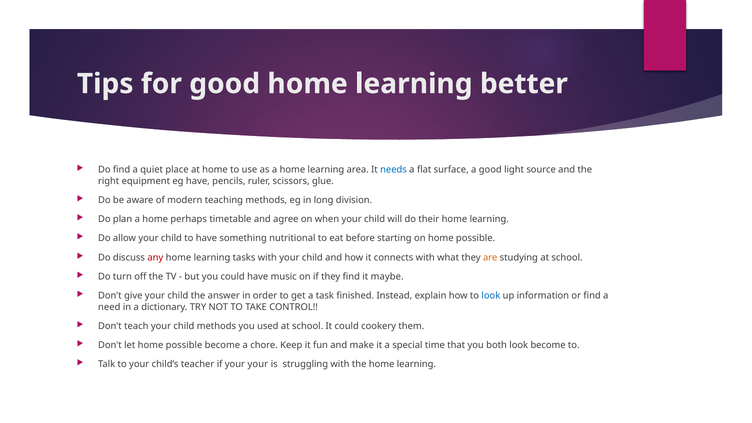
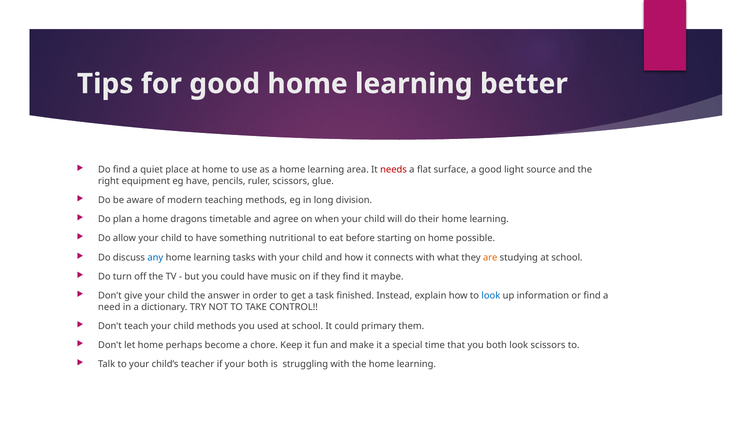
needs colour: blue -> red (394, 170)
perhaps: perhaps -> dragons (189, 219)
any colour: red -> blue (155, 257)
cookery: cookery -> primary (379, 326)
let home possible: possible -> perhaps (184, 345)
look become: become -> scissors (548, 345)
your your: your -> both (258, 364)
